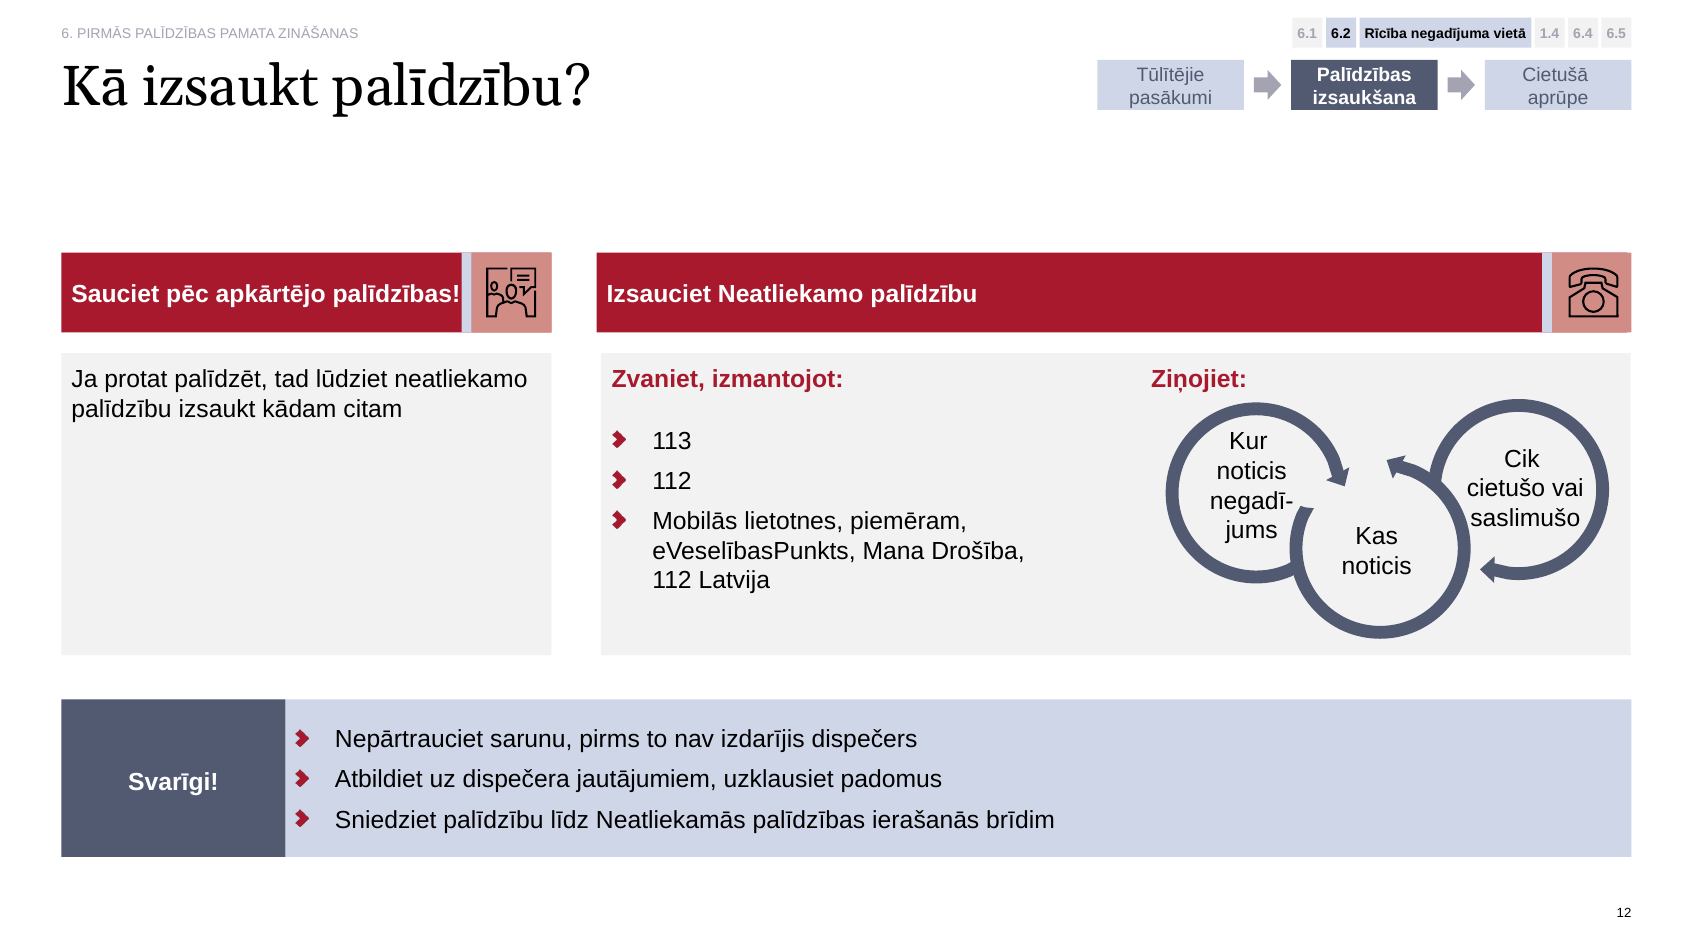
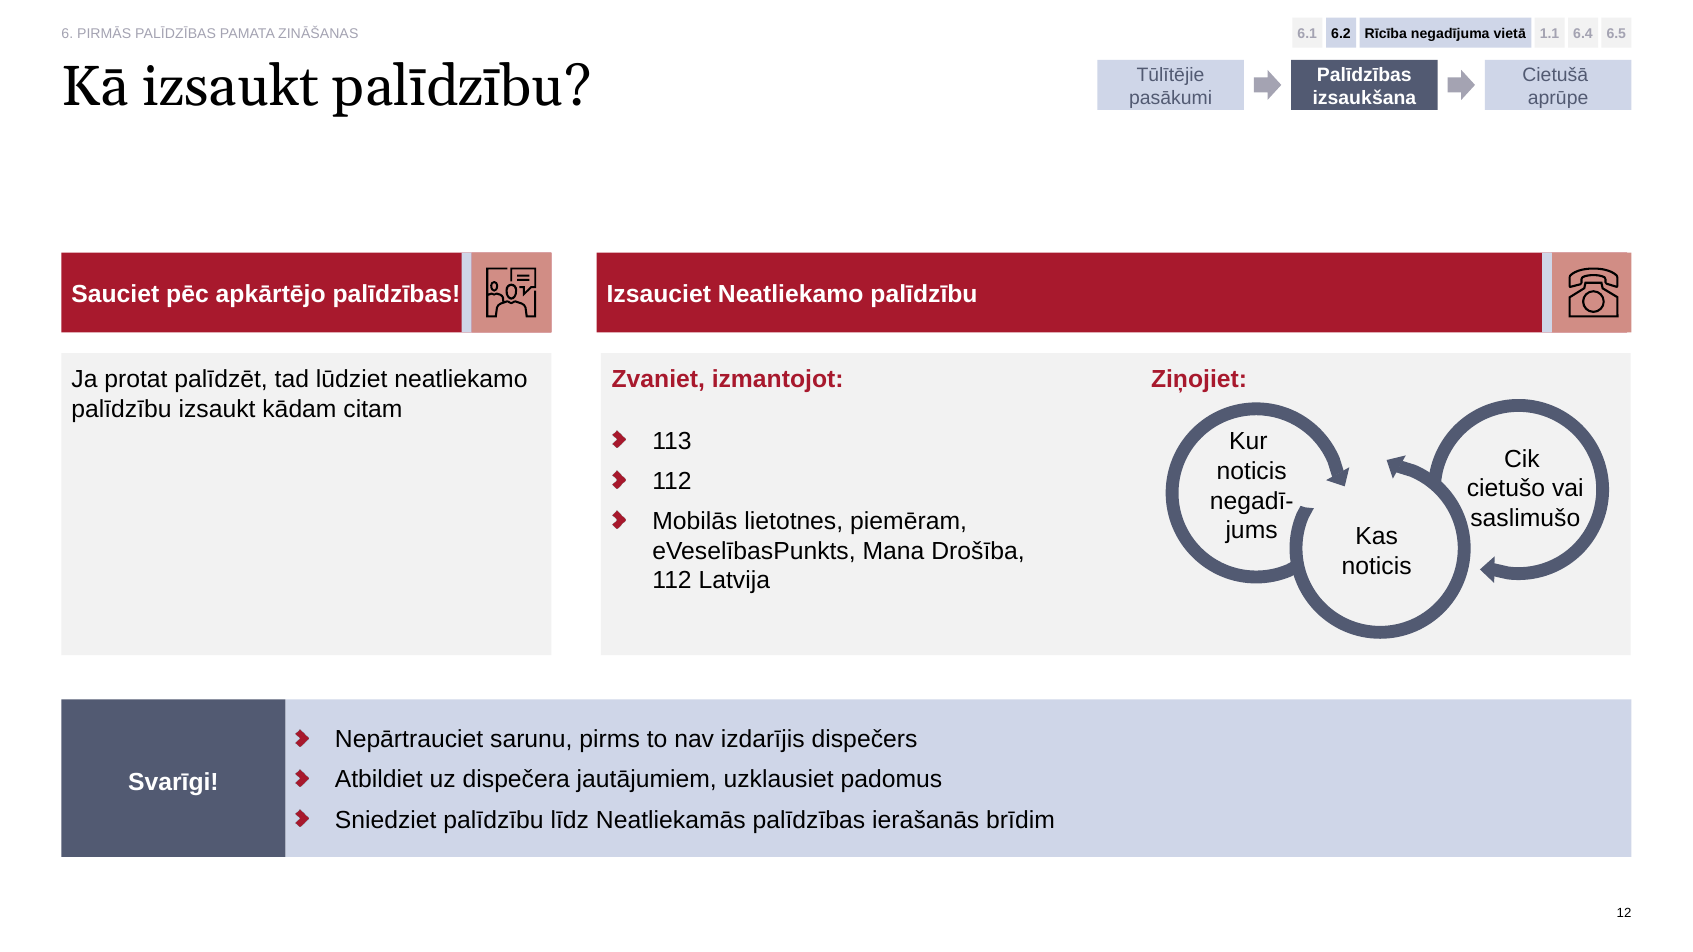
1.4: 1.4 -> 1.1 (1550, 34)
